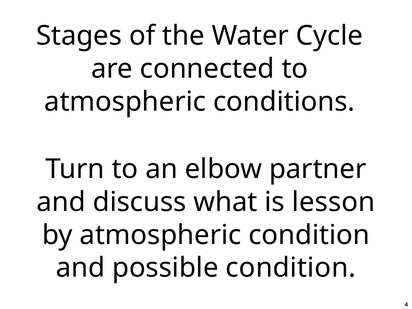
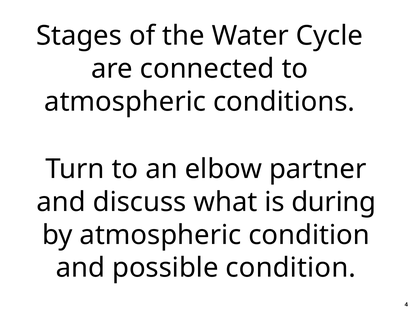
lesson: lesson -> during (334, 202)
